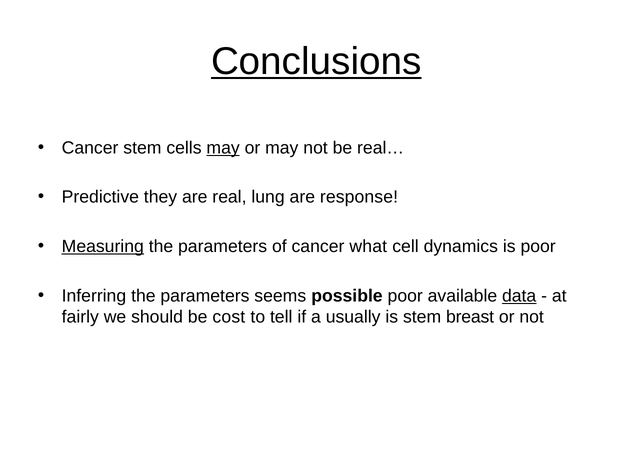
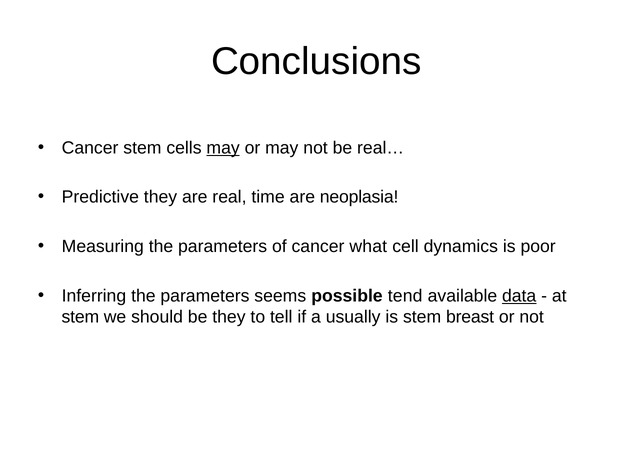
Conclusions underline: present -> none (316, 61)
lung: lung -> time (268, 197)
response: response -> neoplasia (359, 197)
Measuring underline: present -> none (103, 246)
possible poor: poor -> tend (405, 296)
fairly: fairly -> stem (80, 317)
be cost: cost -> they (229, 317)
